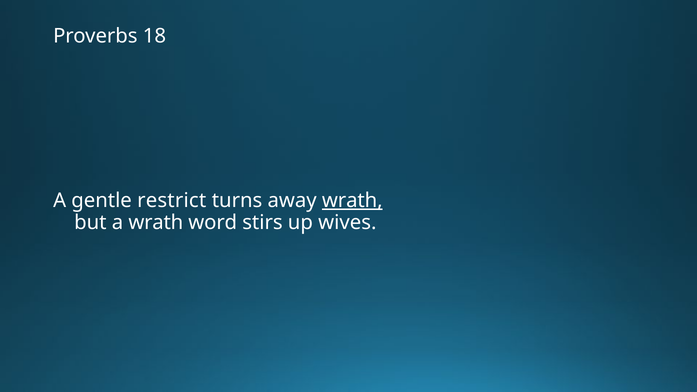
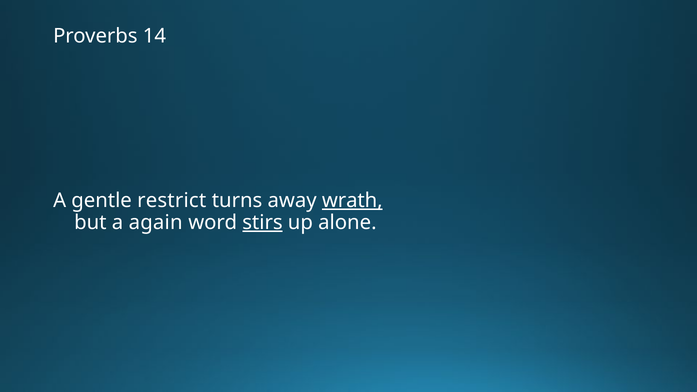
18: 18 -> 14 (154, 36)
a wrath: wrath -> again (156, 223)
stirs underline: none -> present (262, 223)
wives: wives -> alone (347, 223)
